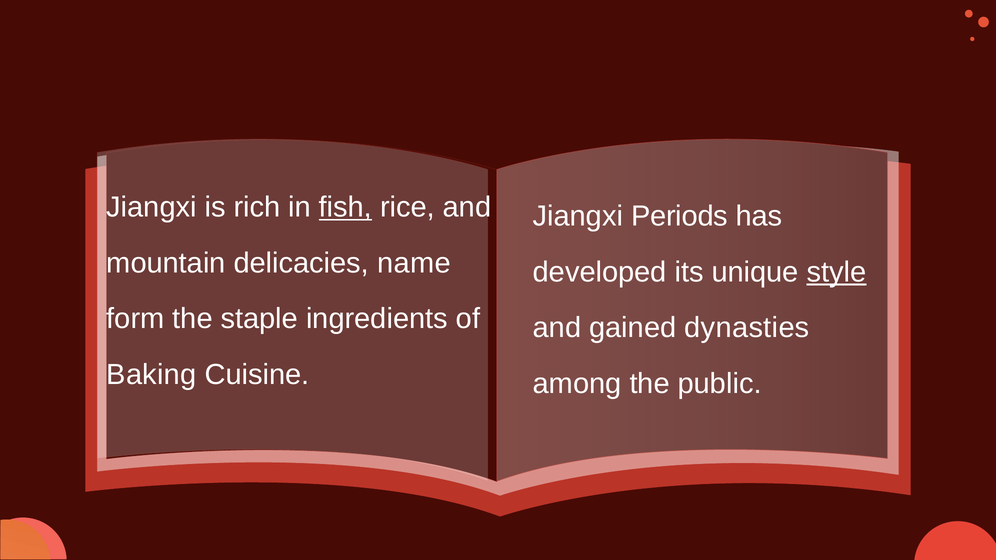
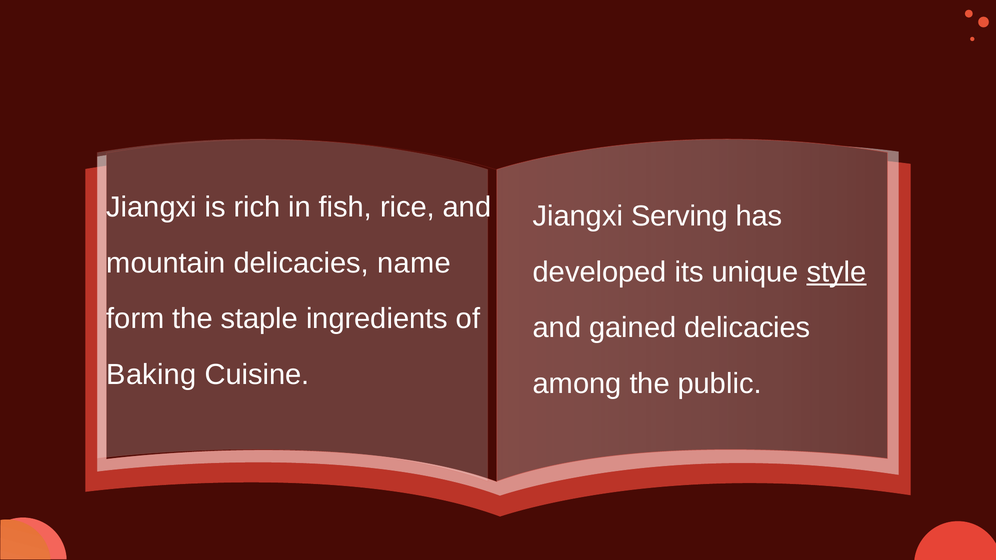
fish underline: present -> none (345, 207)
Periods: Periods -> Serving (680, 216)
gained dynasties: dynasties -> delicacies (747, 328)
